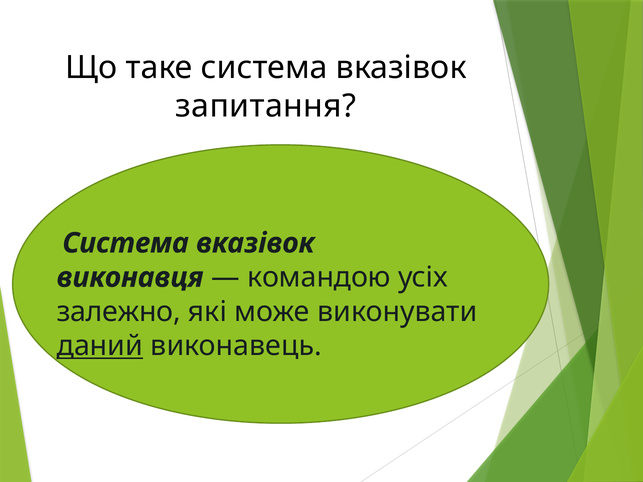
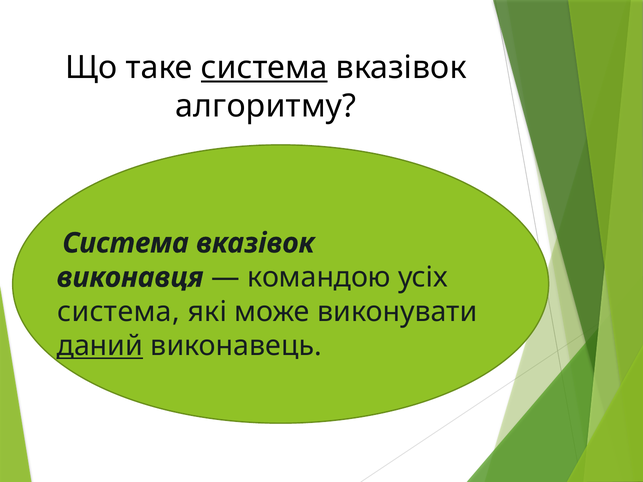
система underline: none -> present (264, 68)
запитання: запитання -> алгоритму (266, 106)
залежно: залежно -> система (118, 312)
